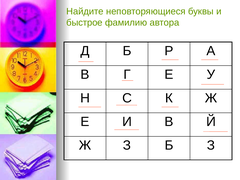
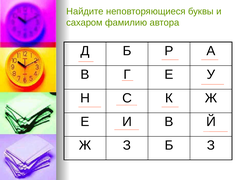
быстрое: быстрое -> сахаром (84, 23)
